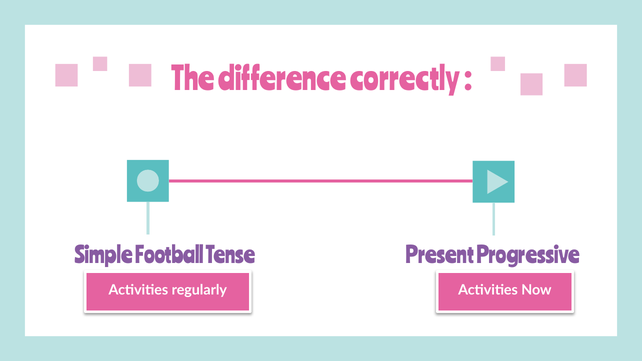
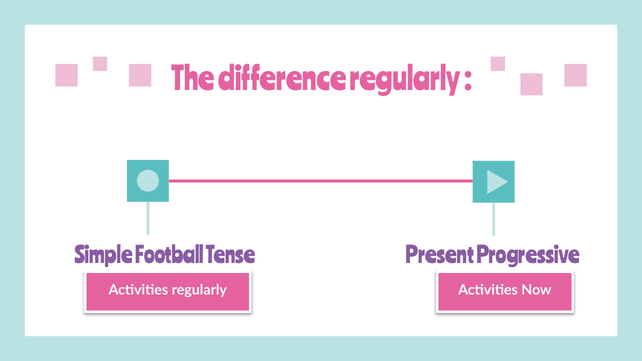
difference correctly: correctly -> regularly (405, 80)
